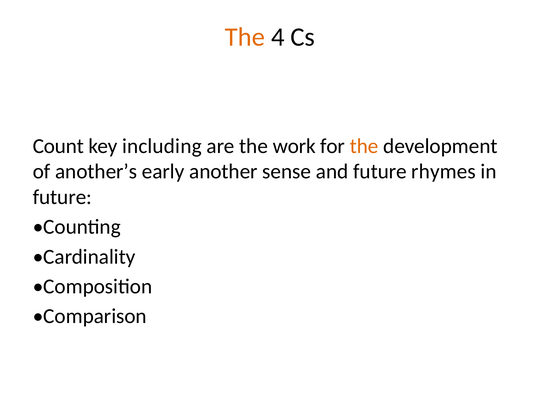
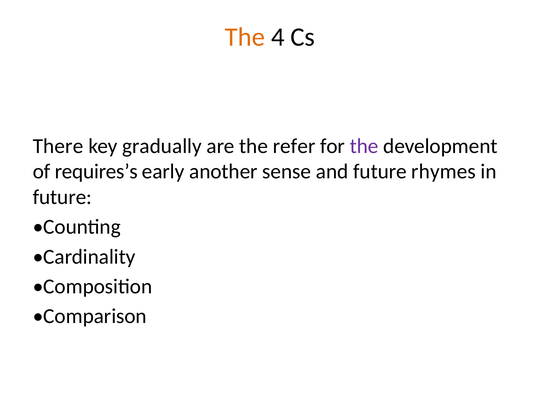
Count: Count -> There (58, 146)
including: including -> gradually (162, 146)
work: work -> refer (294, 146)
the colour: orange -> purple (364, 146)
another’s: another’s -> requires’s (96, 171)
